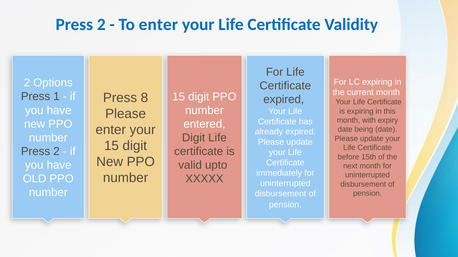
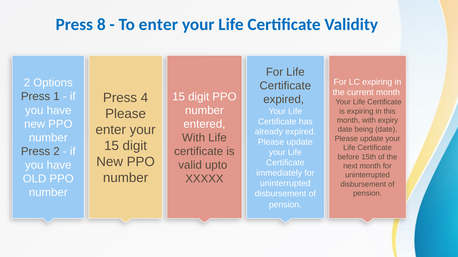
2: 2 -> 8 (101, 25)
8: 8 -> 4 (144, 98)
Digit: Digit -> With (194, 138)
